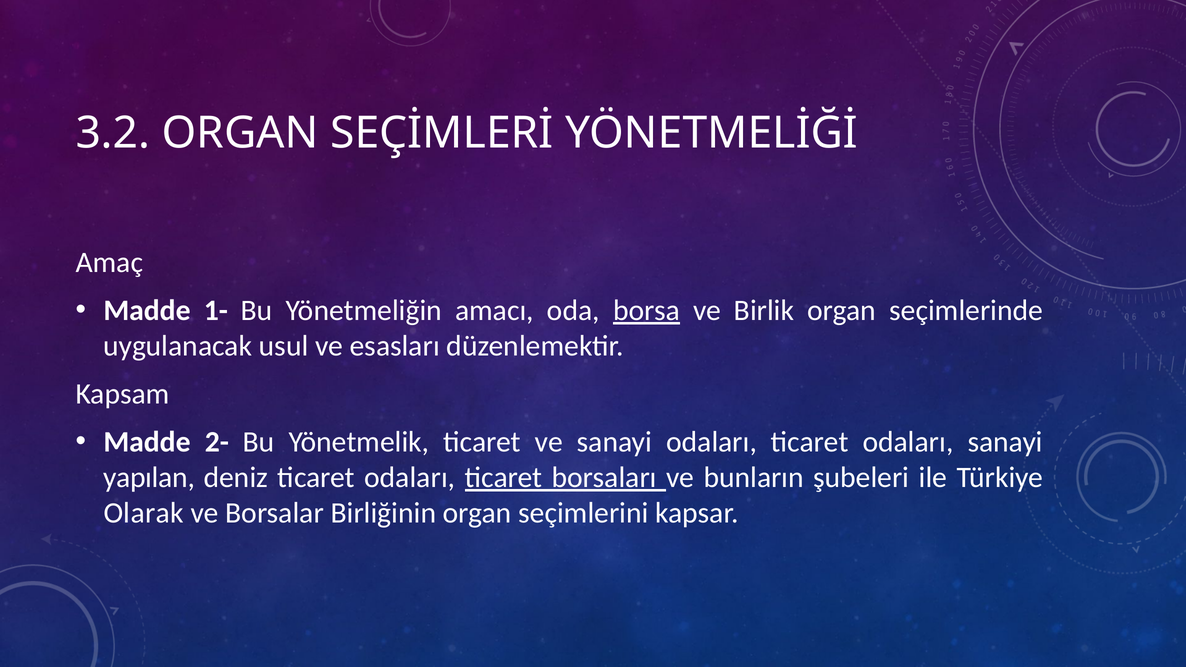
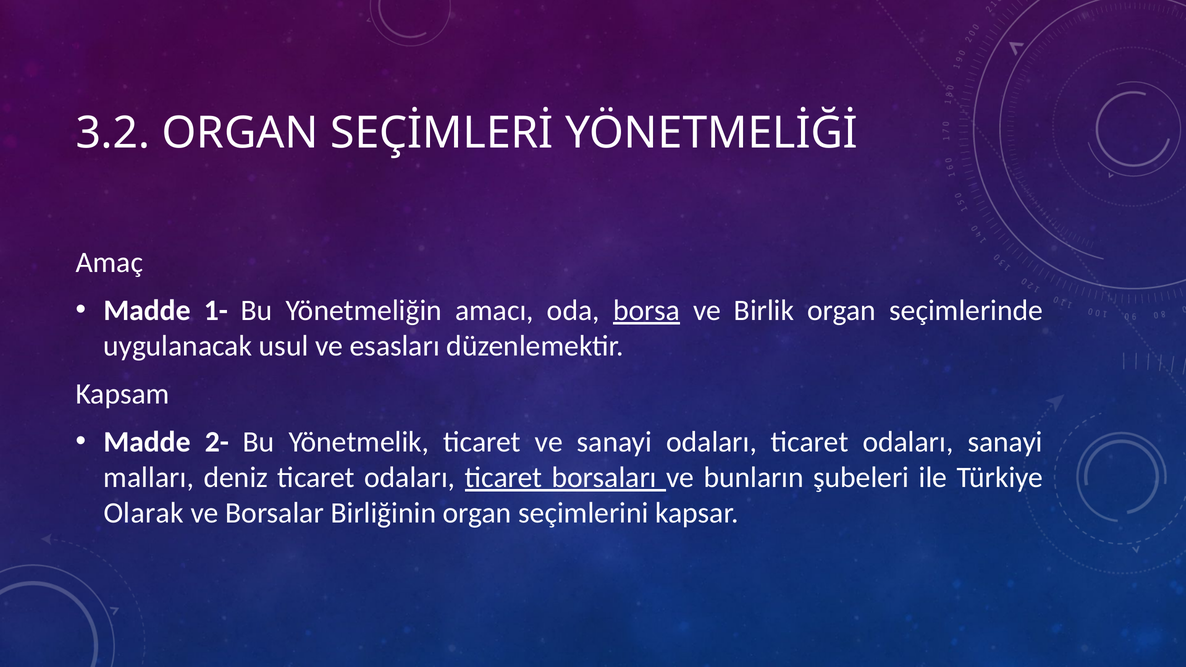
yapılan: yapılan -> malları (149, 478)
